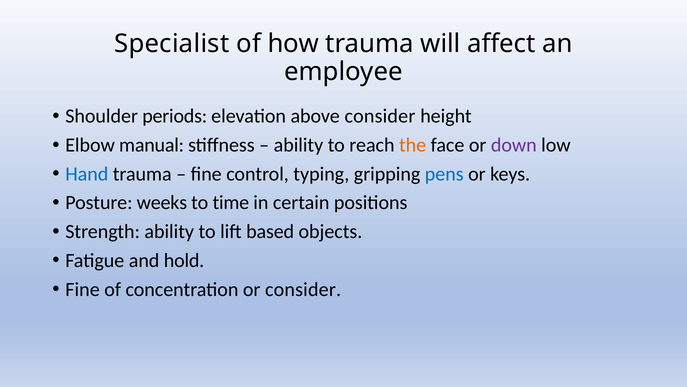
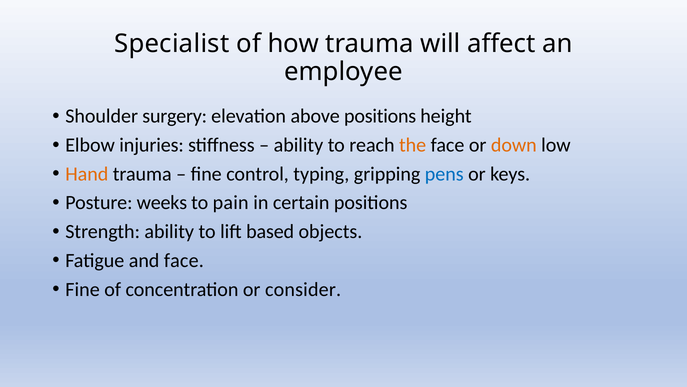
periods: periods -> surgery (175, 116)
above consider: consider -> positions (380, 116)
manual: manual -> injuries (152, 145)
down colour: purple -> orange (514, 145)
Hand colour: blue -> orange (87, 174)
time: time -> pain (231, 203)
and hold: hold -> face (184, 260)
